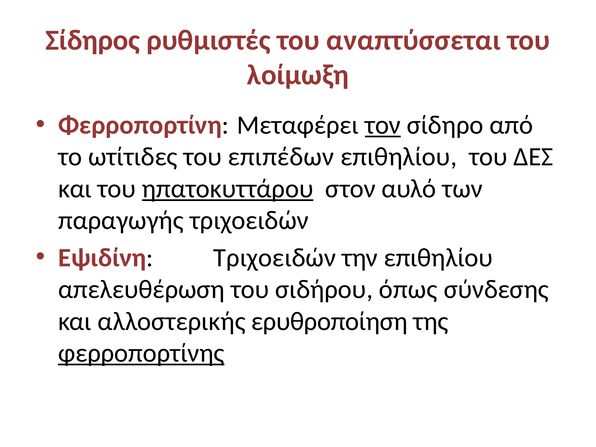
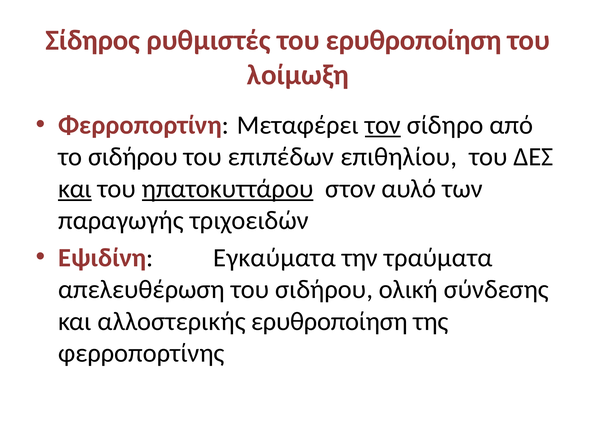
του αναπτύσσεται: αναπτύσσεται -> ερυθροποίηση (414, 40)
το ωτίτιδες: ωτίτιδες -> σιδήρου (133, 157)
και underline: none -> present (75, 189)
Εψιδίνη Τριχοειδών: Τριχοειδών -> Εγκαύματα (275, 258)
την επιθηλίου: επιθηλίου -> τραύματα (438, 258)
όπως: όπως -> ολική (408, 289)
φερροπορτίνης underline: present -> none (141, 353)
